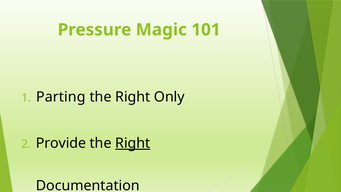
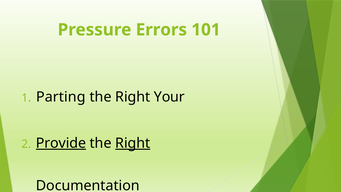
Magic: Magic -> Errors (161, 30)
Only: Only -> Your (169, 97)
Provide underline: none -> present (61, 143)
